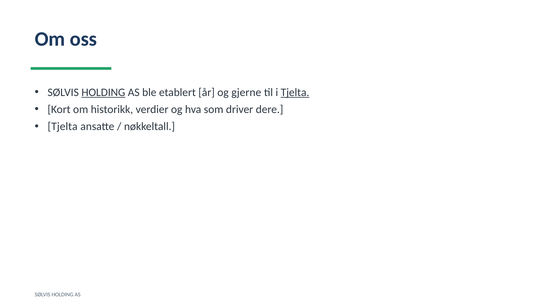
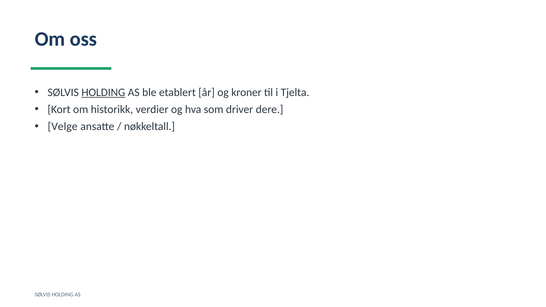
gjerne: gjerne -> kroner (246, 92)
Tjelta underline: present -> none (295, 92)
Tjelta: Tjelta -> Velge (63, 127)
